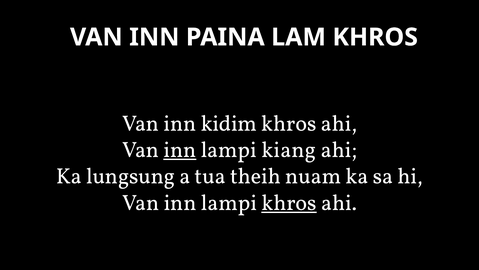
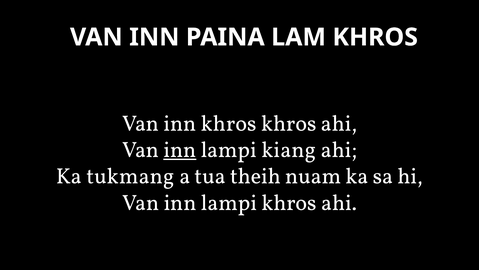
inn kidim: kidim -> khros (229, 123)
lungsung: lungsung -> tukmang (130, 176)
khros underline: present -> none (289, 202)
